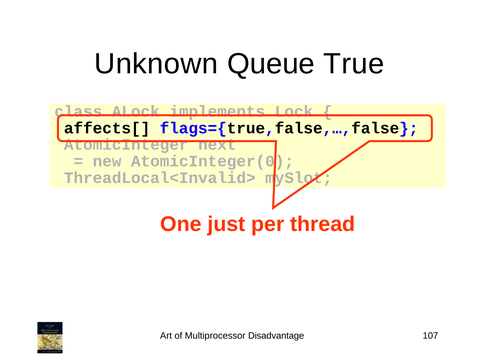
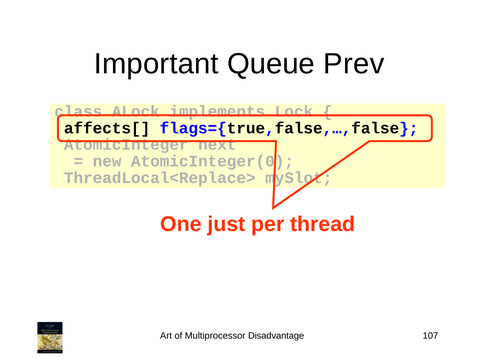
Unknown: Unknown -> Important (156, 64)
True: True -> Prev (354, 64)
ThreadLocal<Invalid>: ThreadLocal<Invalid> -> ThreadLocal<Replace> (160, 178)
